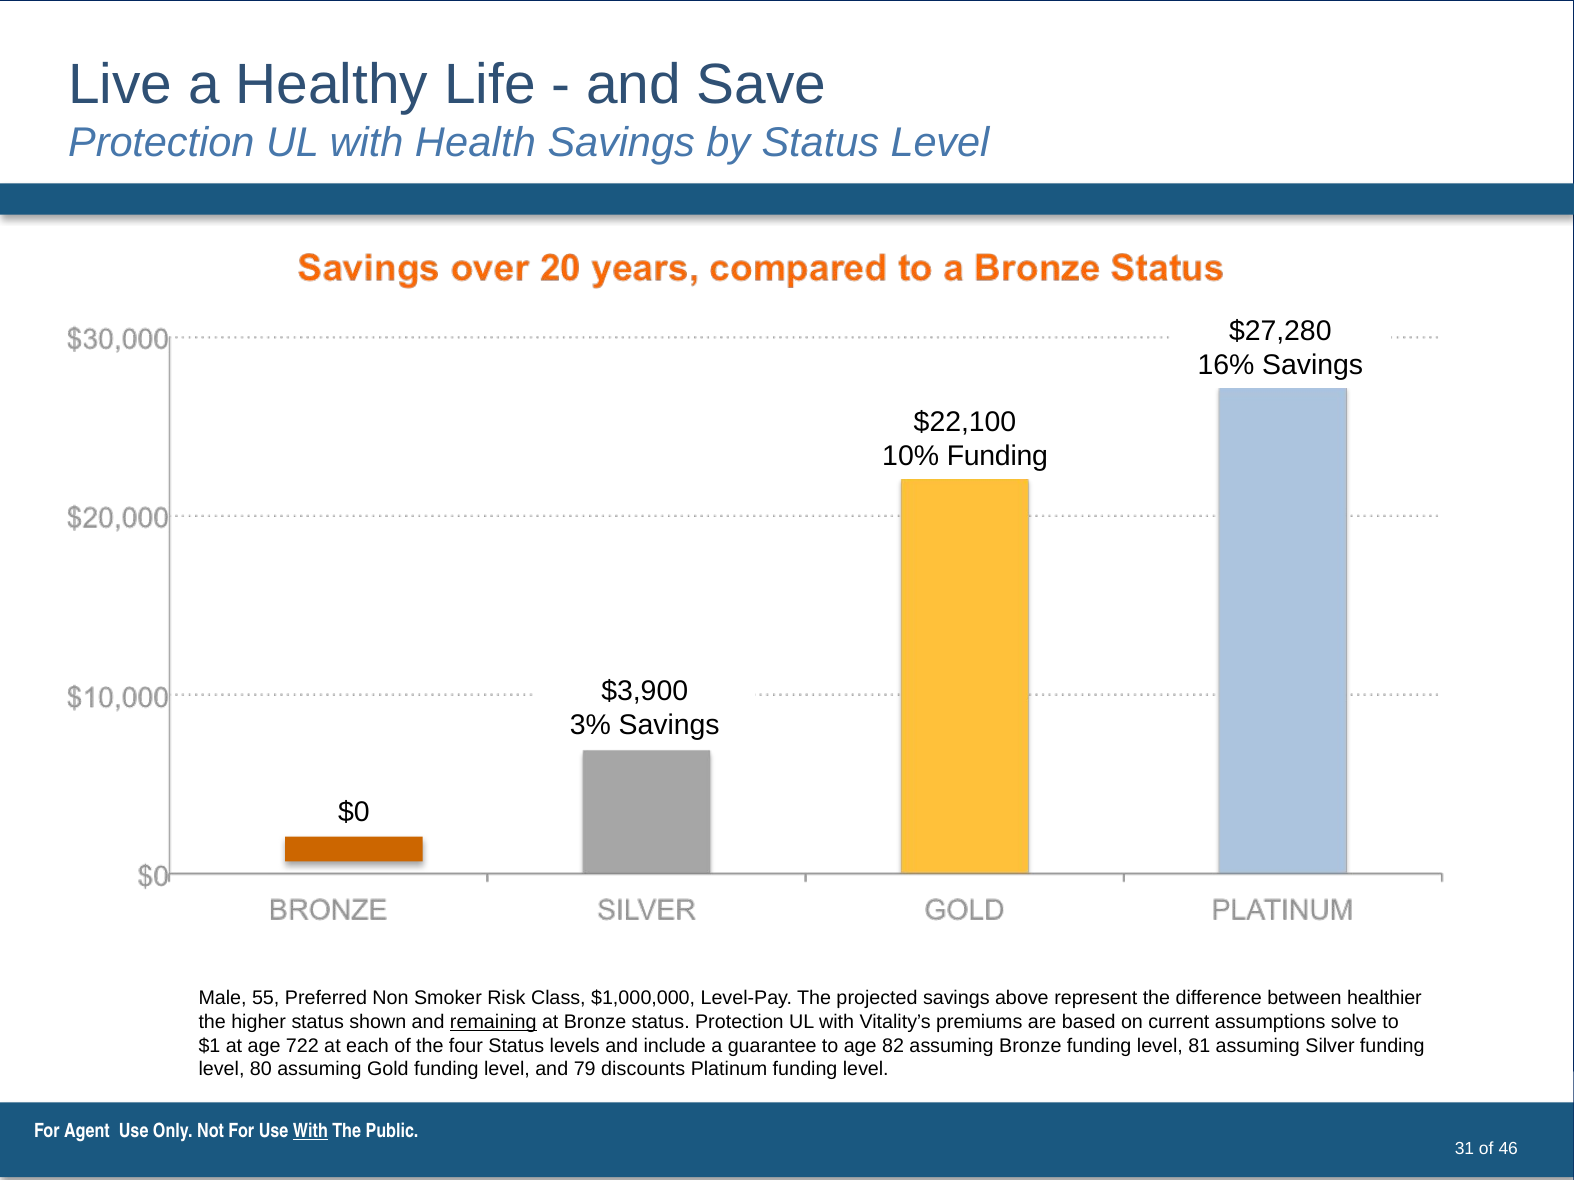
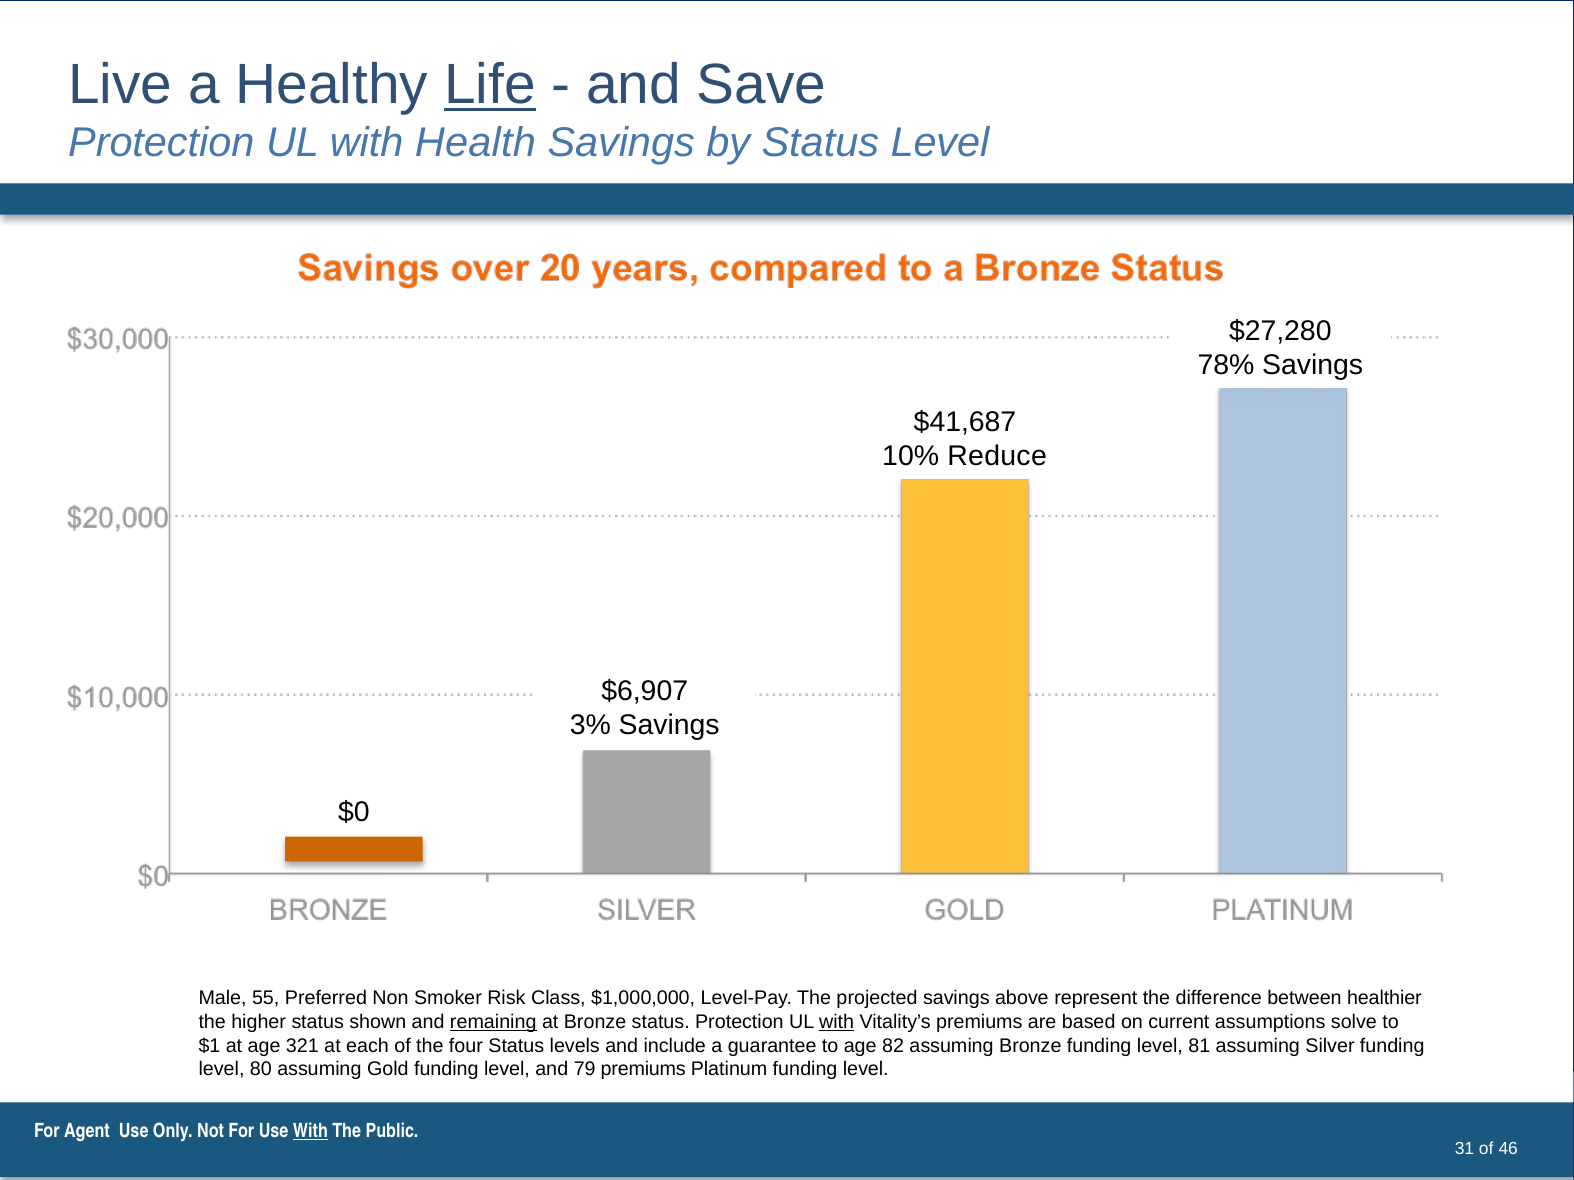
Life underline: none -> present (490, 85)
16%: 16% -> 78% (1226, 365)
$22,100: $22,100 -> $41,687 (965, 422)
10% Funding: Funding -> Reduce (997, 456)
$3,900: $3,900 -> $6,907 (645, 691)
with underline: none -> present (837, 1022)
722: 722 -> 321 (302, 1046)
79 discounts: discounts -> premiums (643, 1070)
